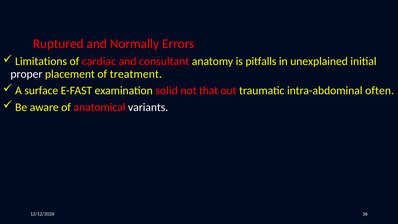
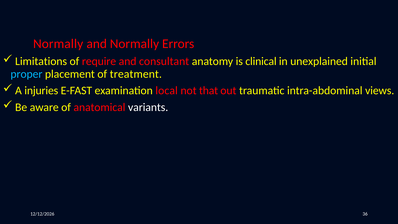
Ruptured: Ruptured -> Normally (58, 44)
cardiac: cardiac -> require (99, 61)
pitfalls: pitfalls -> clinical (261, 61)
proper colour: white -> light blue (26, 74)
surface: surface -> injuries (41, 91)
solid: solid -> local (167, 91)
often: often -> views (380, 91)
